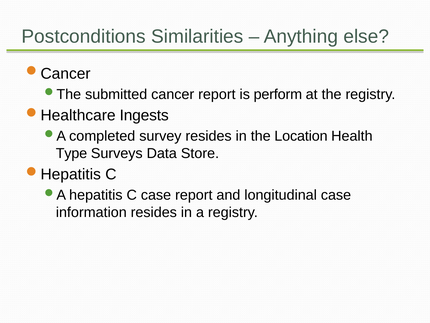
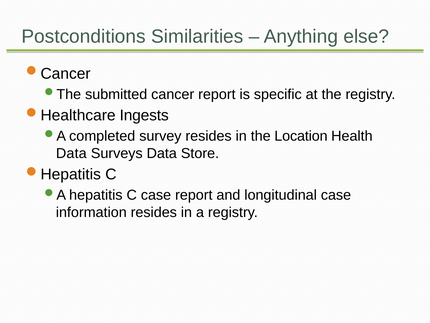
perform: perform -> specific (278, 94)
Type: Type -> Data (71, 153)
